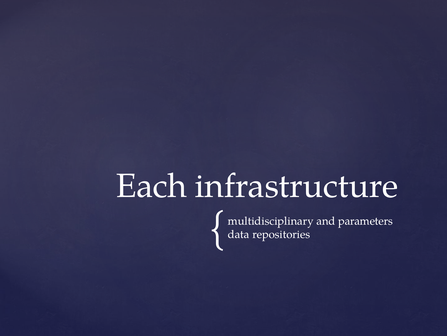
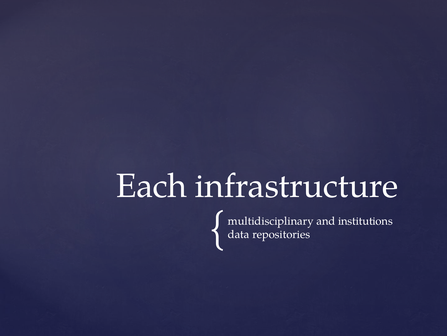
parameters: parameters -> institutions (365, 221)
